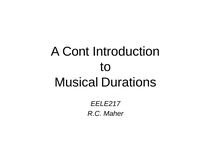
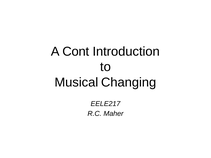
Durations: Durations -> Changing (129, 82)
